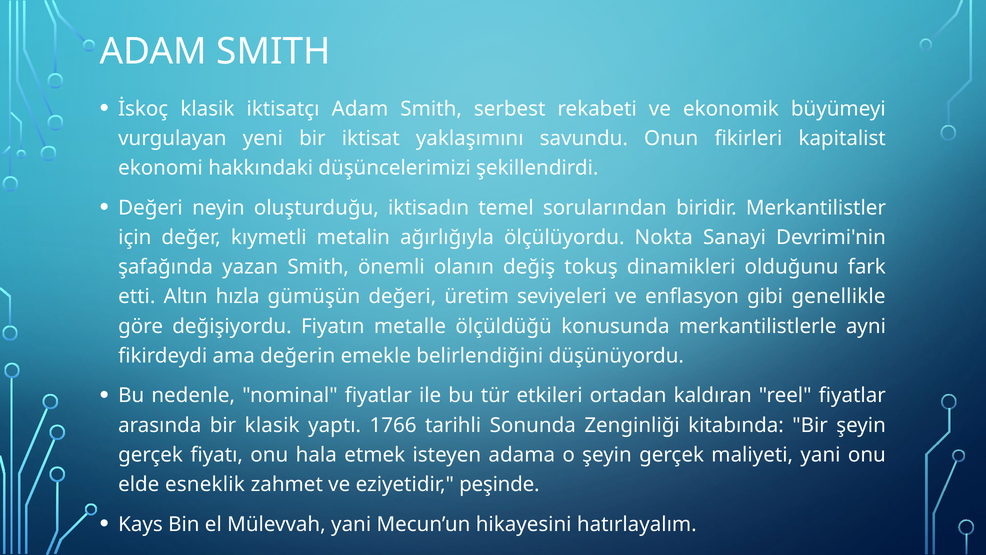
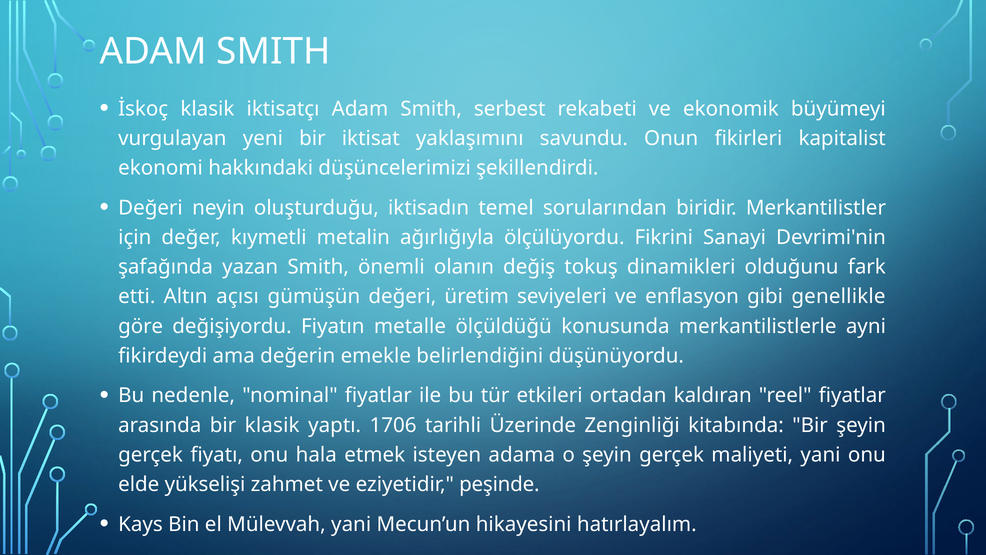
Nokta: Nokta -> Fikrini (664, 237)
hızla: hızla -> açısı (237, 296)
1766: 1766 -> 1706 (393, 425)
Sonunda: Sonunda -> Üzerinde (533, 425)
esneklik: esneklik -> yükselişi (205, 484)
